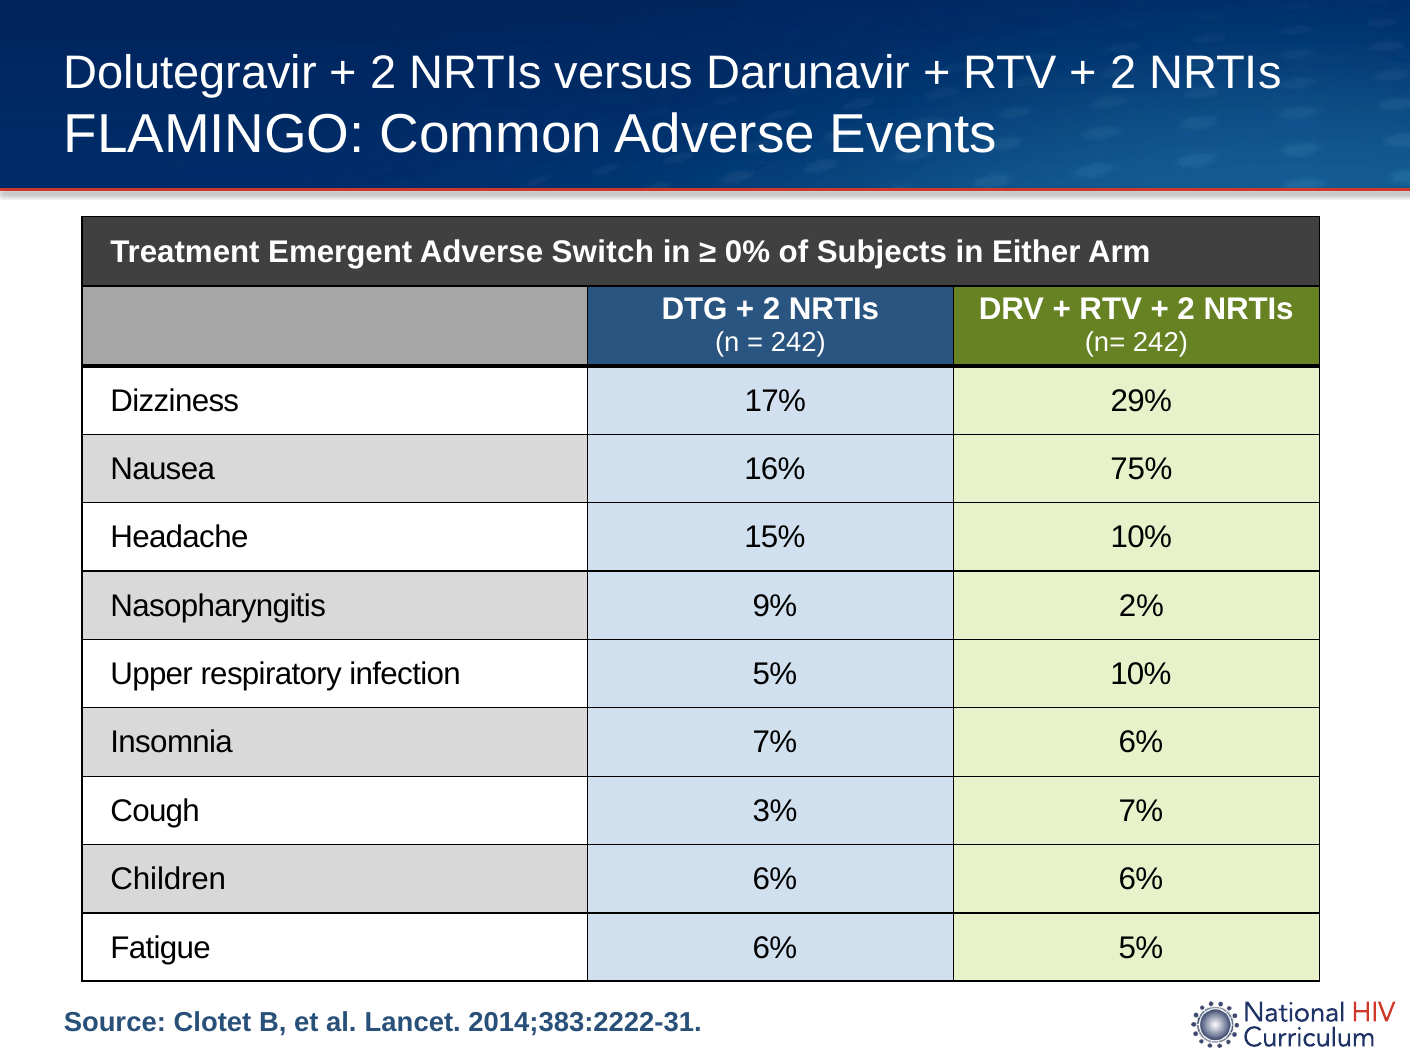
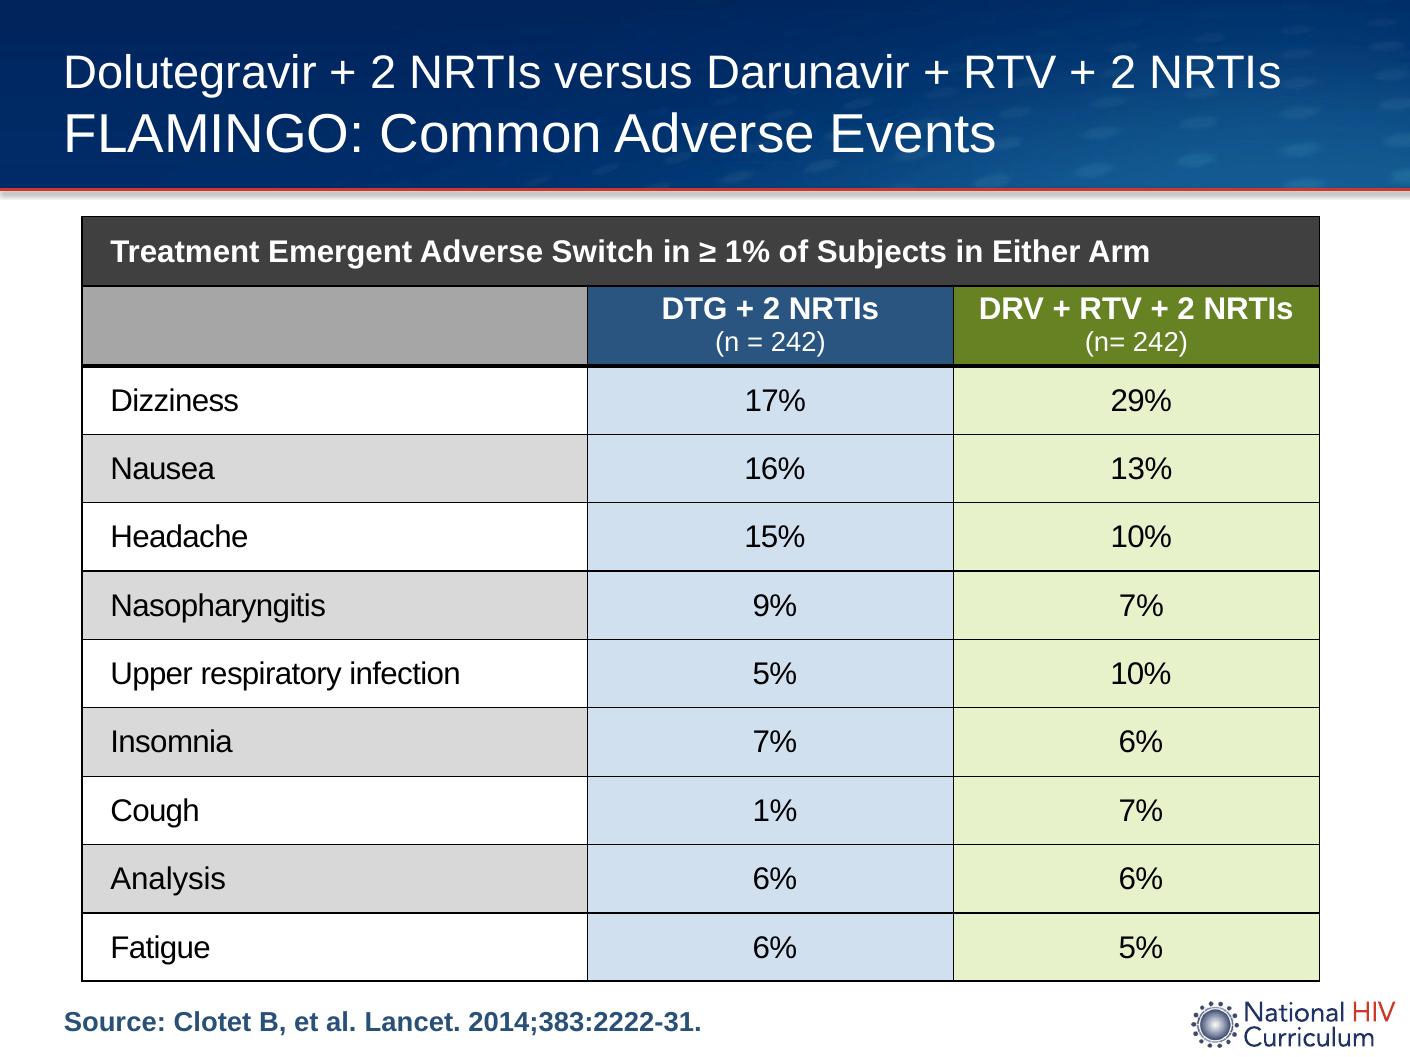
0%: 0% -> 1% (748, 252)
75%: 75% -> 13% (1141, 469)
9% 2%: 2% -> 7% (1141, 606)
Cough 3%: 3% -> 1% (775, 811)
Children: Children -> Analysis (168, 880)
